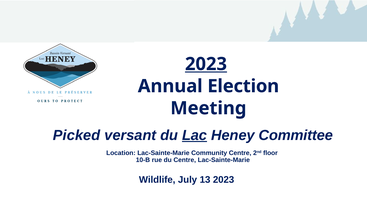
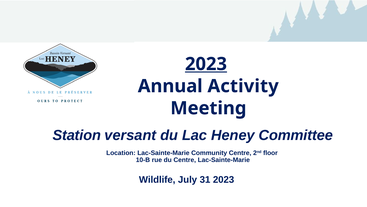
Election: Election -> Activity (243, 86)
Picked: Picked -> Station (77, 135)
Lac underline: present -> none (195, 135)
13: 13 -> 31 (205, 179)
